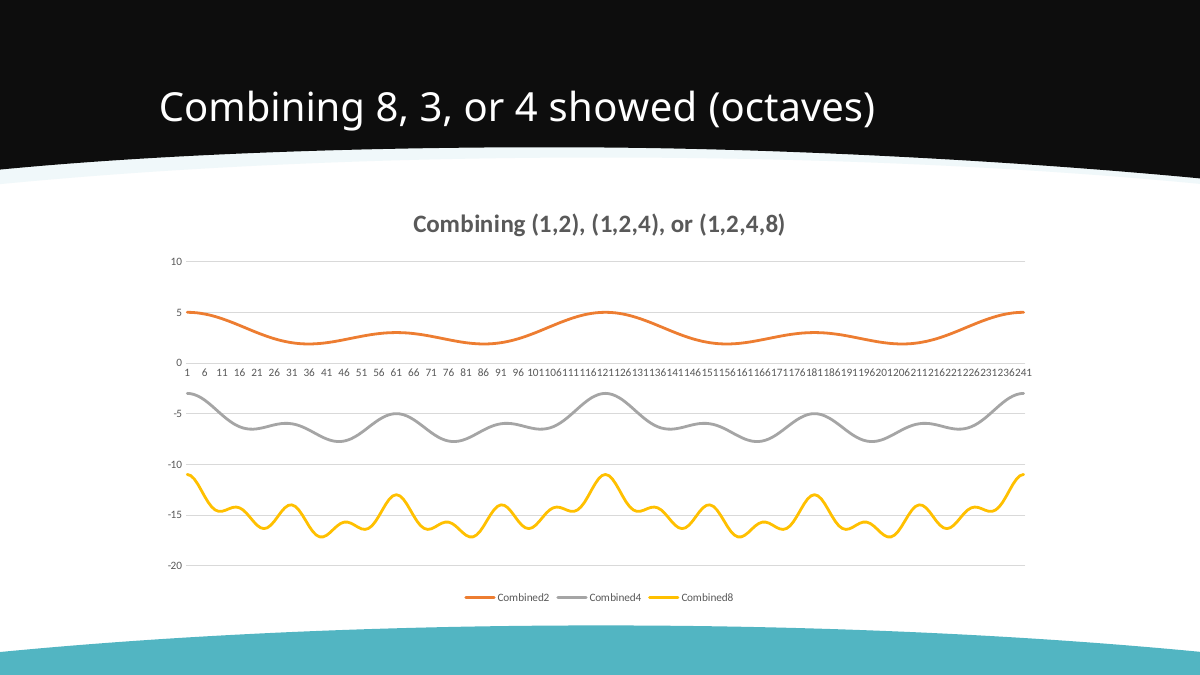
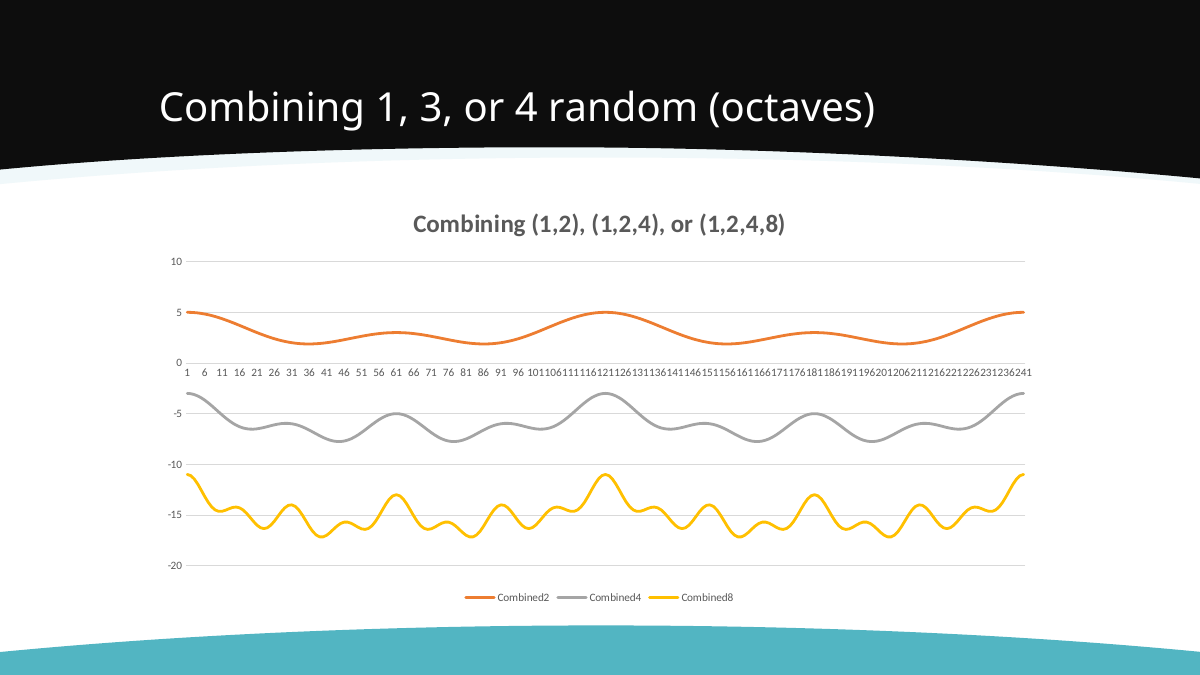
Combining 8: 8 -> 1 (392, 109)
showed: showed -> random (623, 109)
